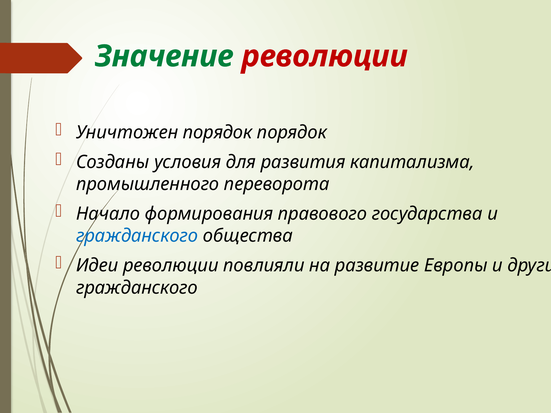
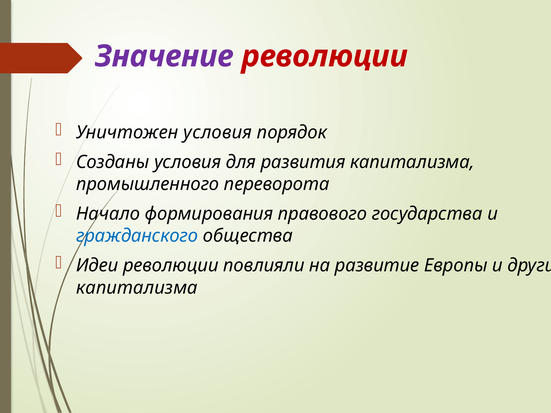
Значение colour: green -> purple (164, 56)
Уничтожен порядок: порядок -> условия (217, 133)
гражданского: гражданского -> капитализма (137, 288)
